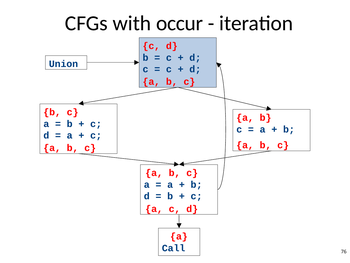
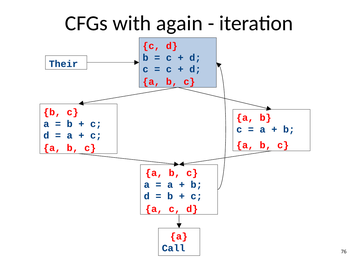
occur: occur -> again (179, 23)
Union: Union -> Their (63, 64)
